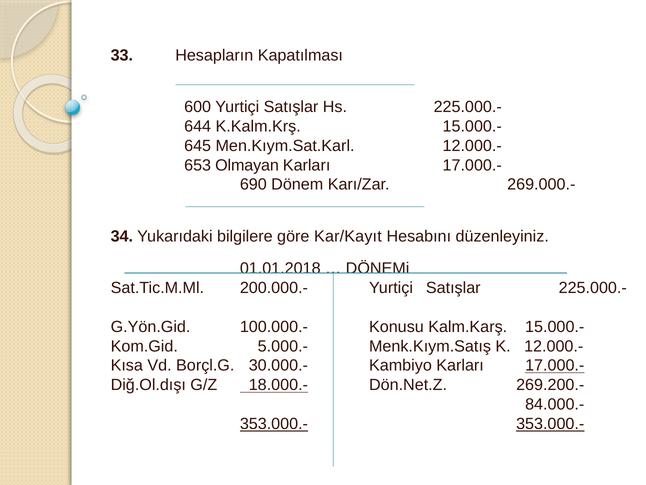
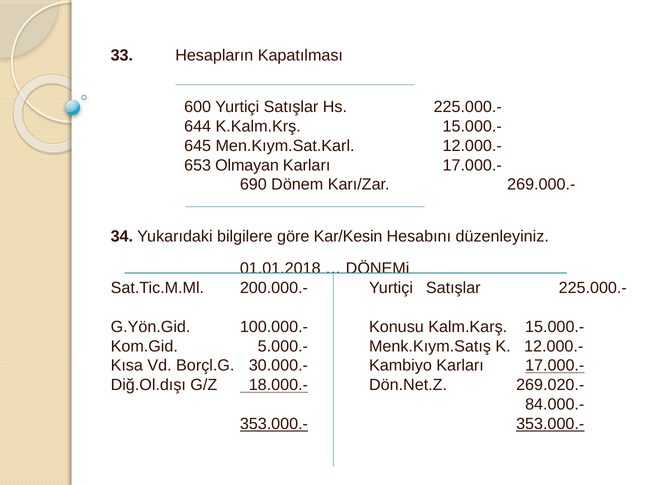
Kar/Kayıt: Kar/Kayıt -> Kar/Kesin (348, 236)
269.200.-: 269.200.- -> 269.020.- (550, 385)
